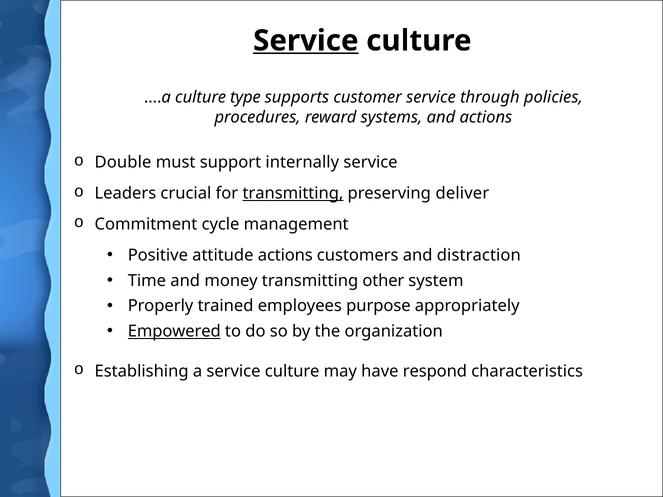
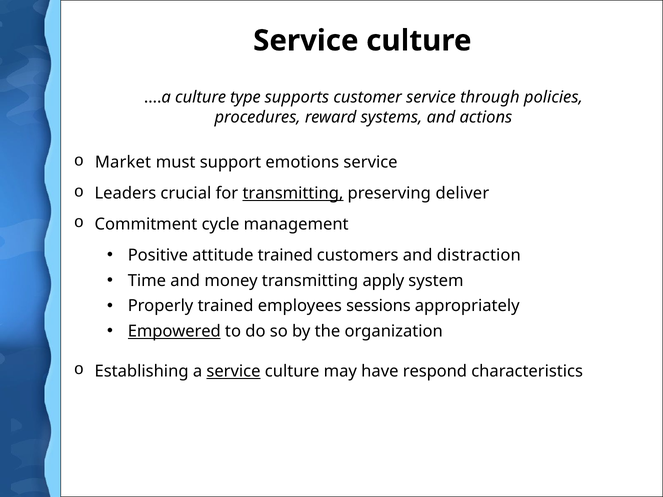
Service underline: present -> none (306, 41)
Double: Double -> Market (123, 162)
internally: internally -> emotions (302, 162)
attitude actions: actions -> trained (285, 255)
other: other -> apply (383, 281)
purpose: purpose -> sessions (378, 306)
service underline: none -> present (233, 371)
